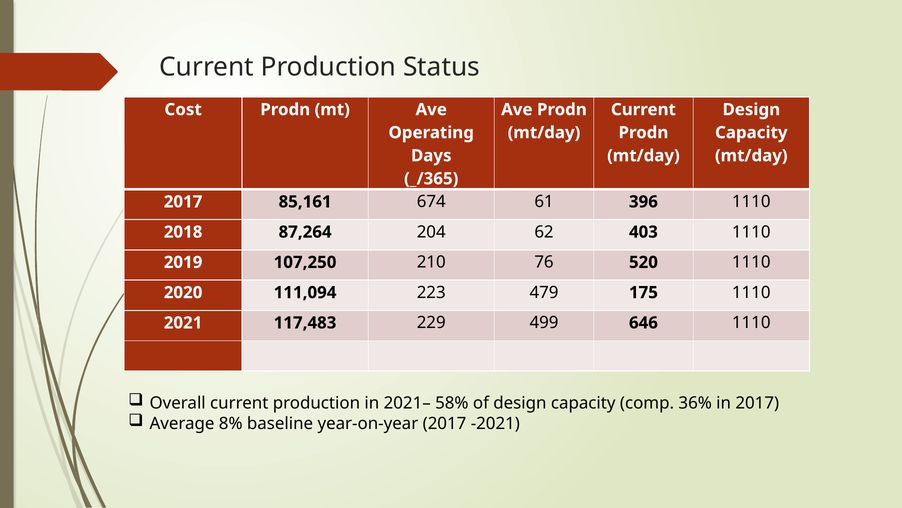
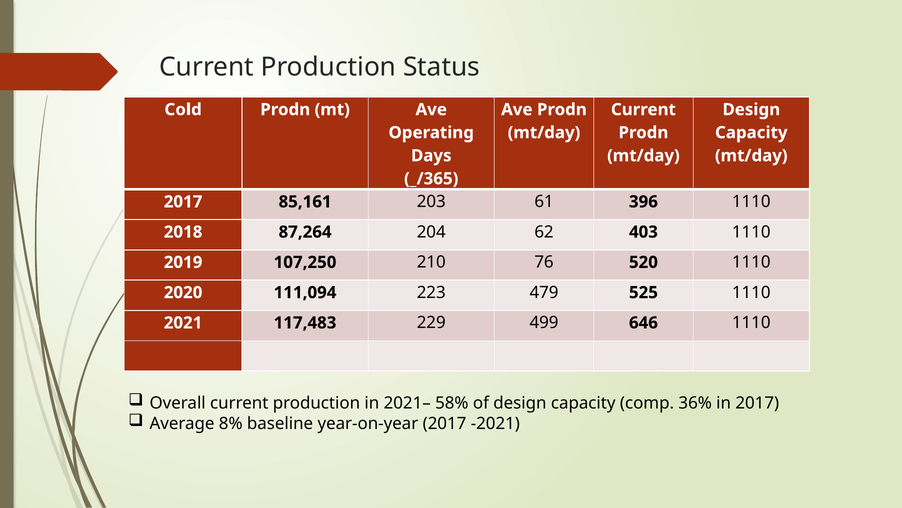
Cost: Cost -> Cold (183, 109)
674: 674 -> 203 (431, 202)
175: 175 -> 525 (643, 292)
